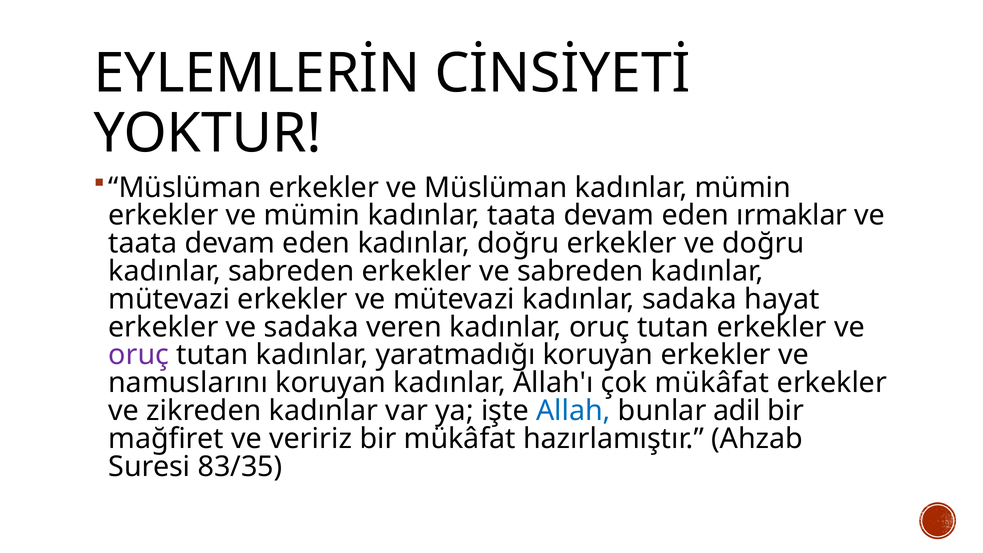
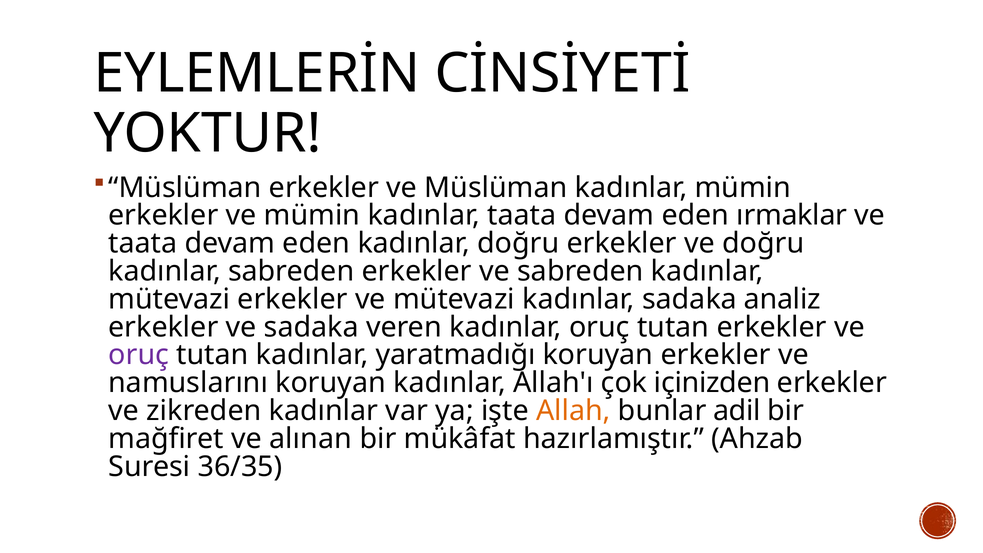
hayat: hayat -> analiz (782, 299)
çok mükâfat: mükâfat -> içinizden (712, 383)
Allah colour: blue -> orange (573, 411)
veririz: veririz -> alınan (311, 439)
83/35: 83/35 -> 36/35 (240, 467)
